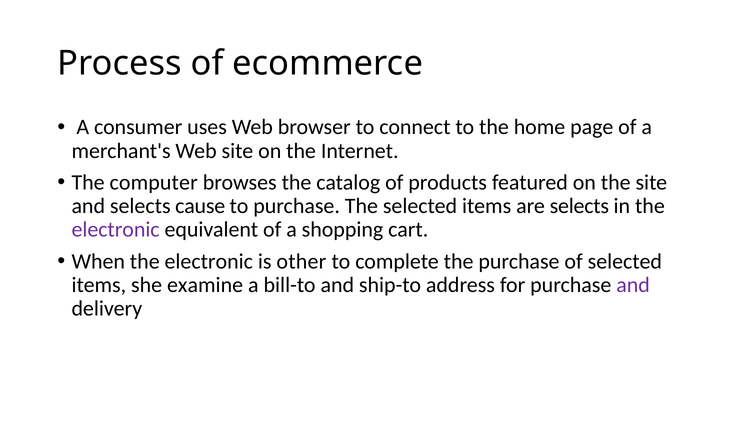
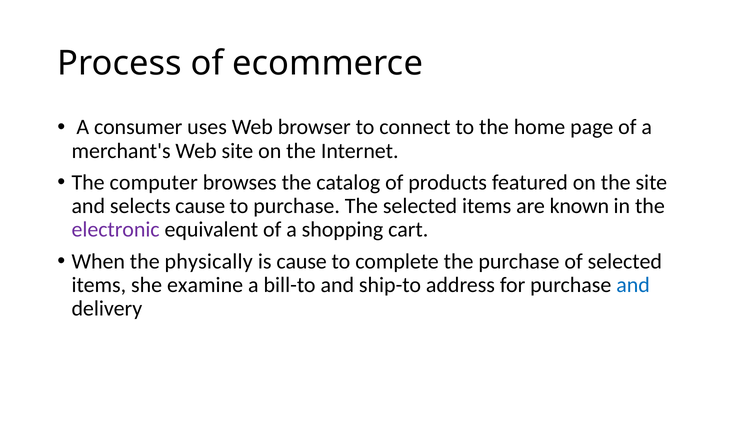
are selects: selects -> known (579, 206)
When the electronic: electronic -> physically (209, 262)
is other: other -> cause (302, 262)
and colour: purple -> blue (633, 285)
